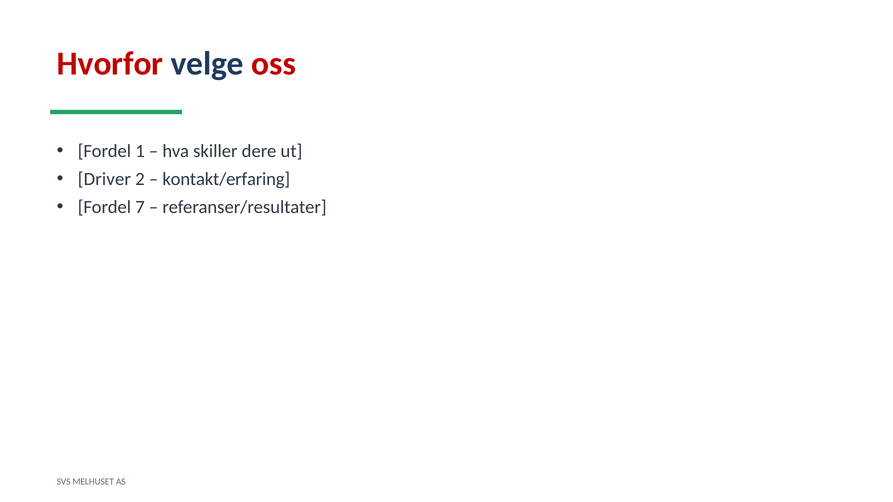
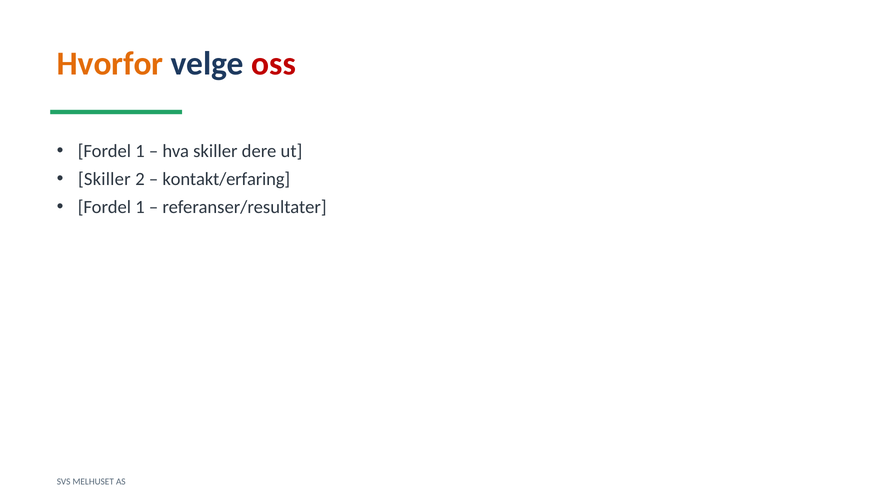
Hvorfor colour: red -> orange (110, 64)
Driver: Driver -> Skiller (104, 179)
7: 7 -> 1 (140, 207)
